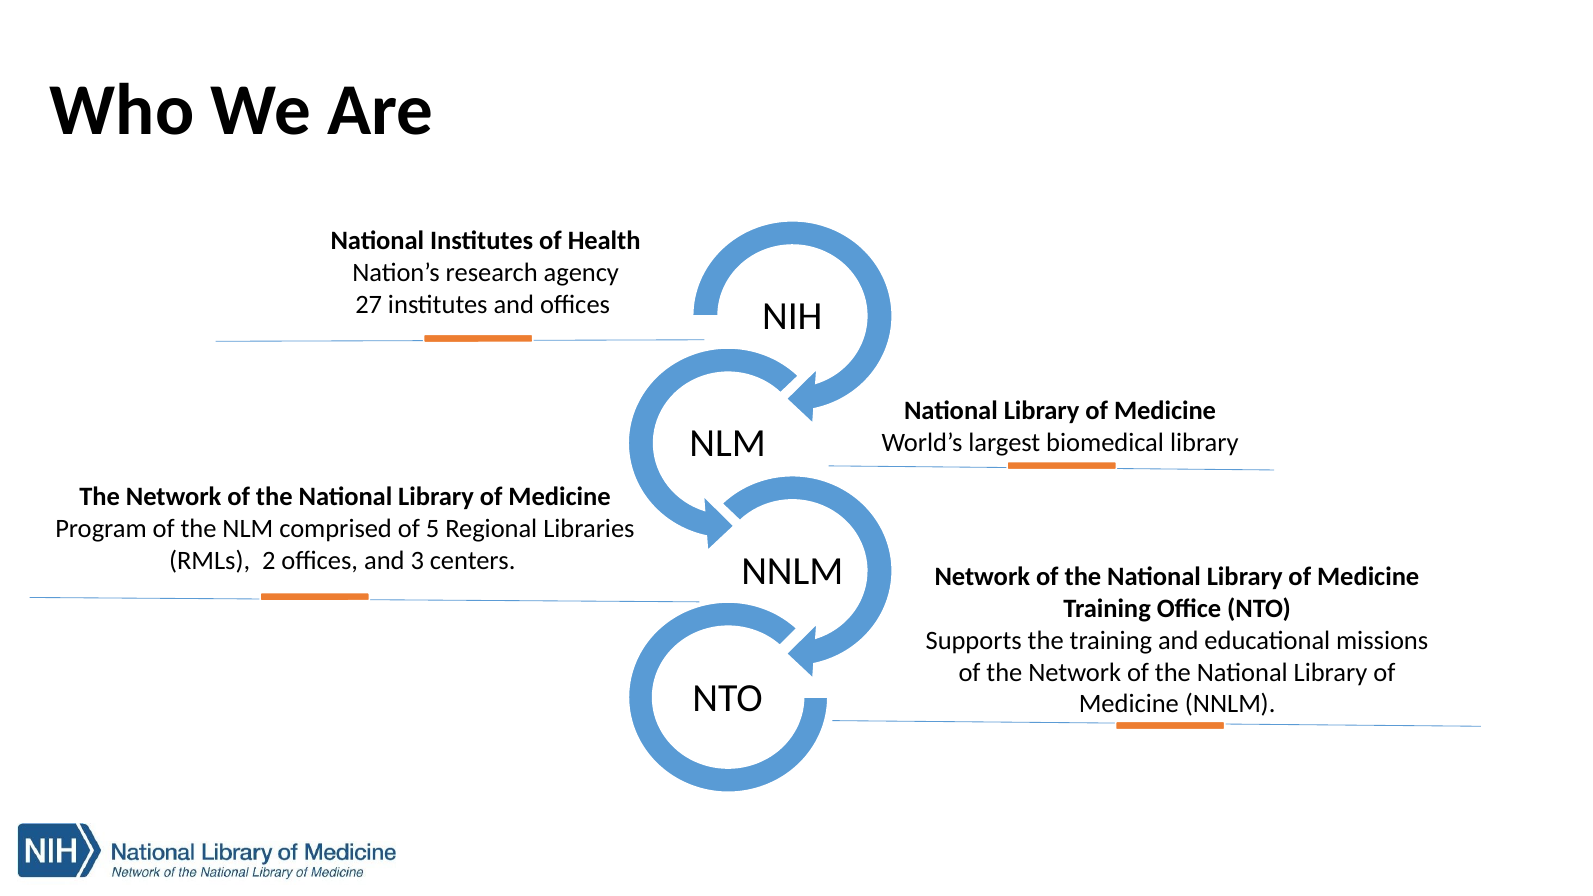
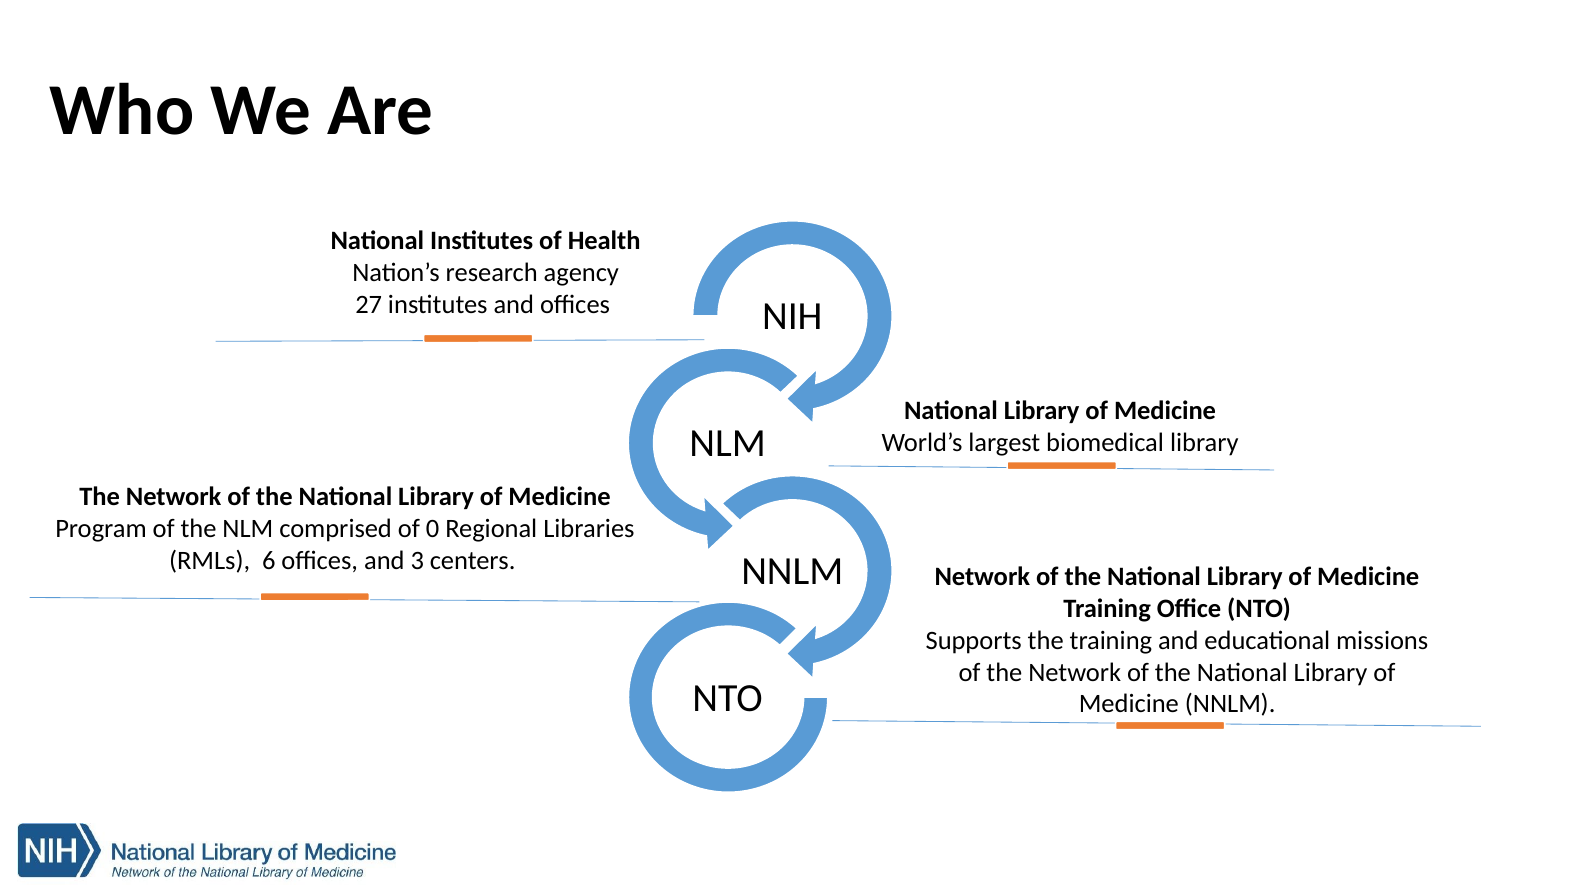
of 5: 5 -> 0 (433, 529)
2: 2 -> 6 (269, 560)
